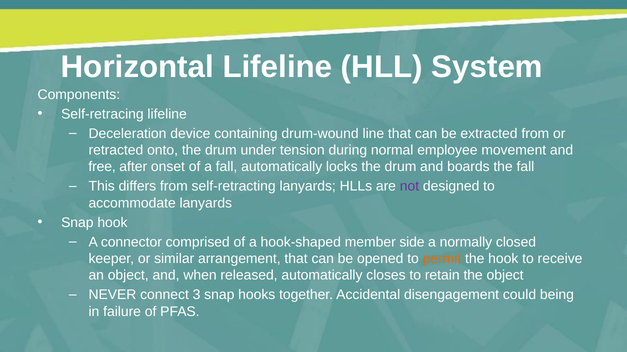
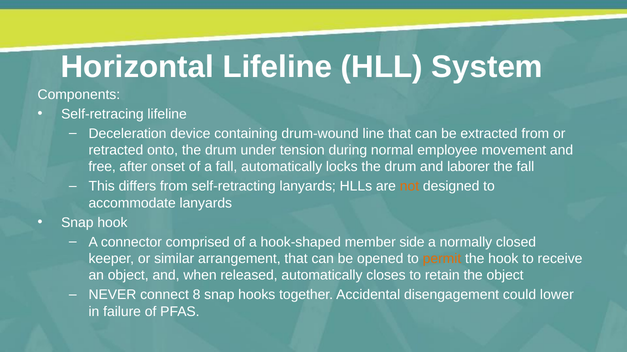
boards: boards -> laborer (468, 167)
not colour: purple -> orange (409, 187)
3: 3 -> 8 (197, 295)
being: being -> lower (557, 295)
